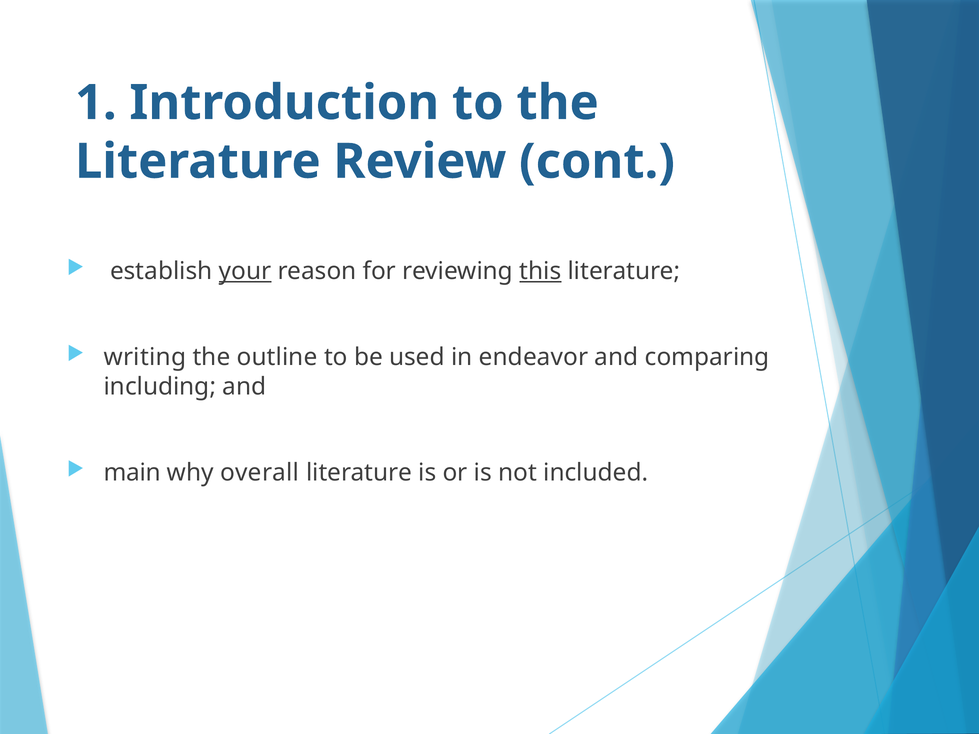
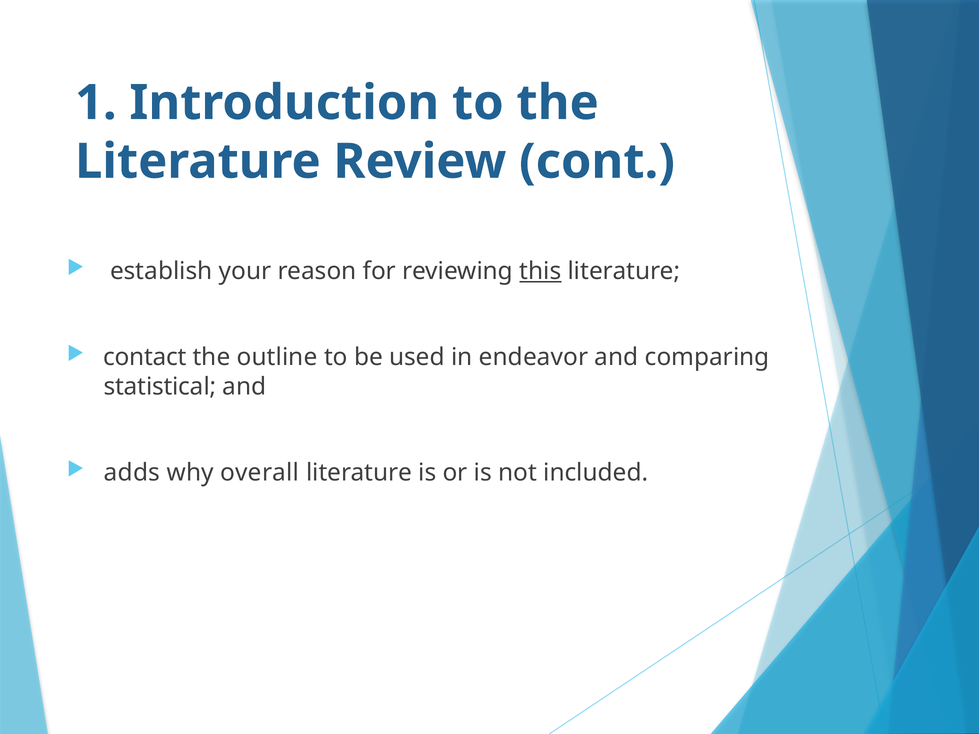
your underline: present -> none (245, 271)
writing: writing -> contact (145, 357)
including: including -> statistical (160, 387)
main: main -> adds (132, 473)
